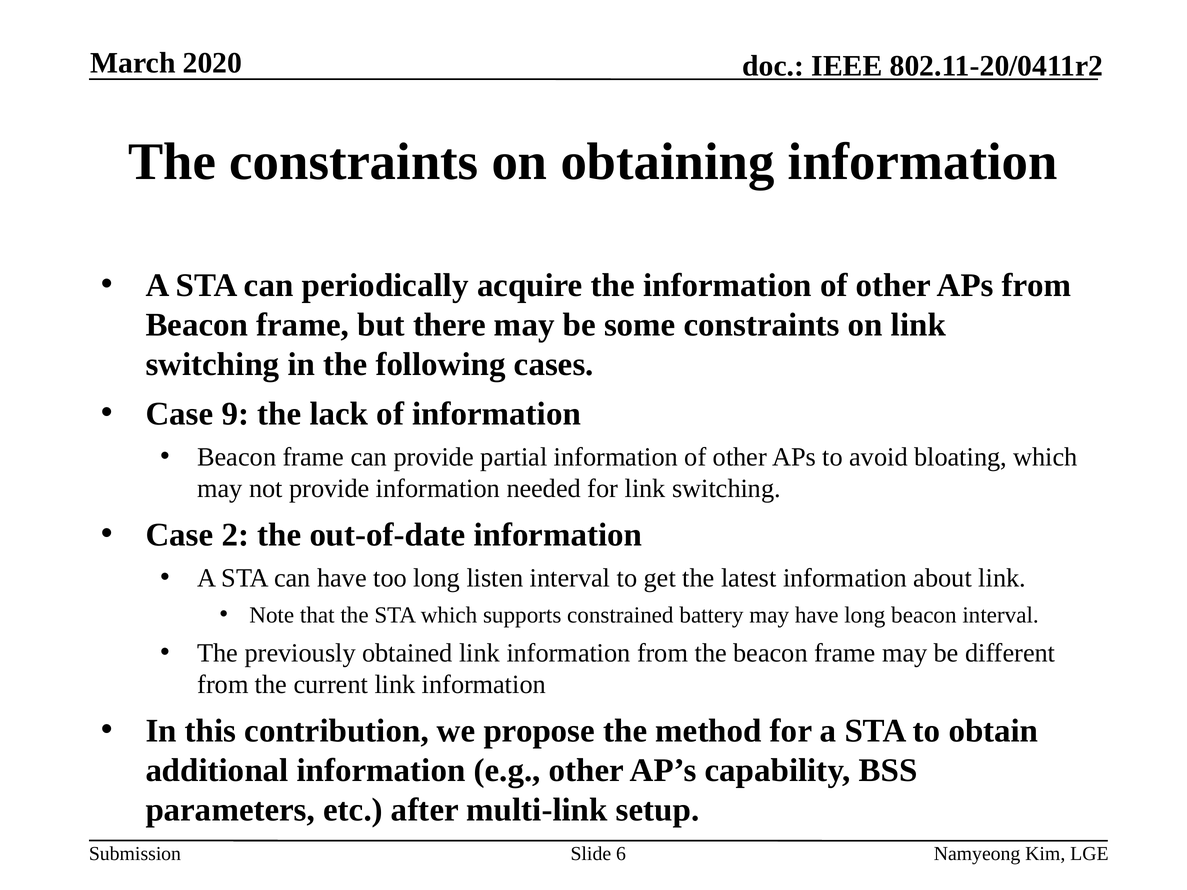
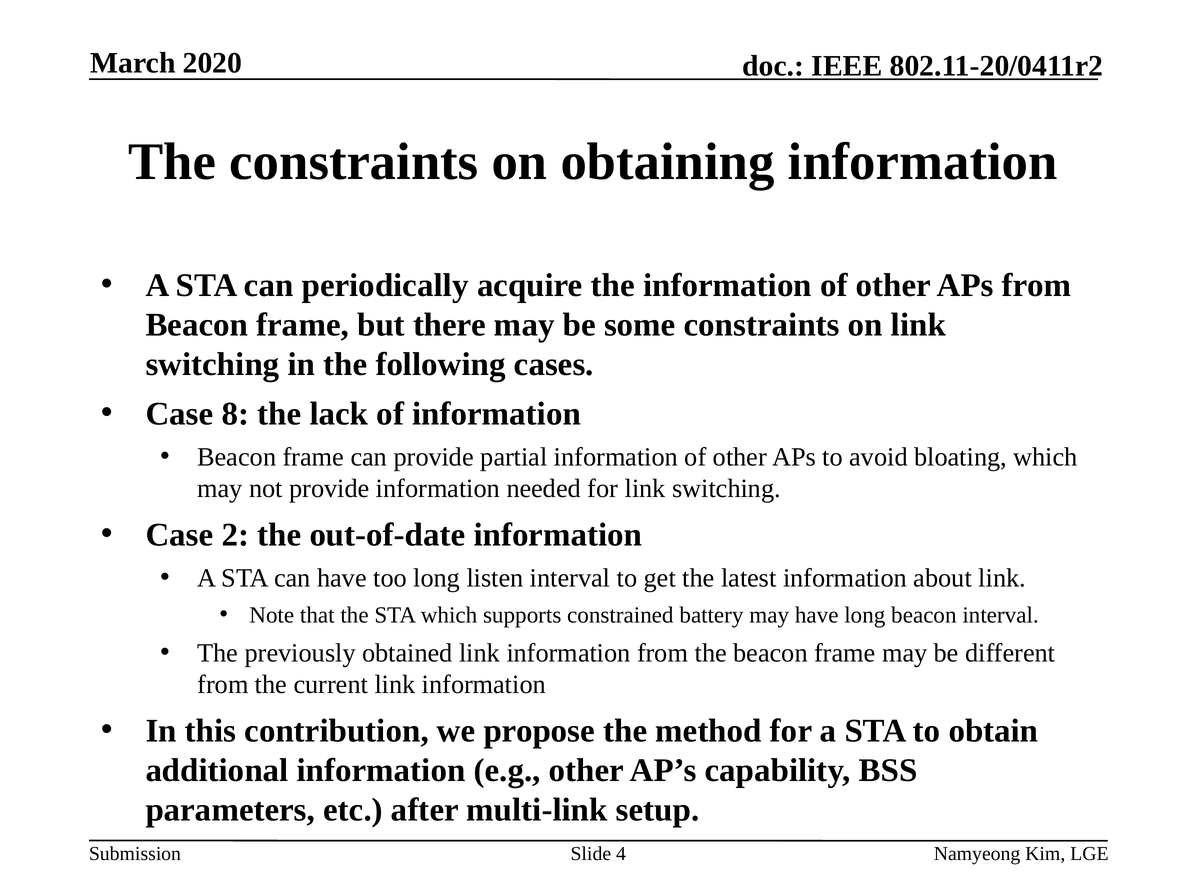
9: 9 -> 8 (235, 414)
6: 6 -> 4 (621, 854)
